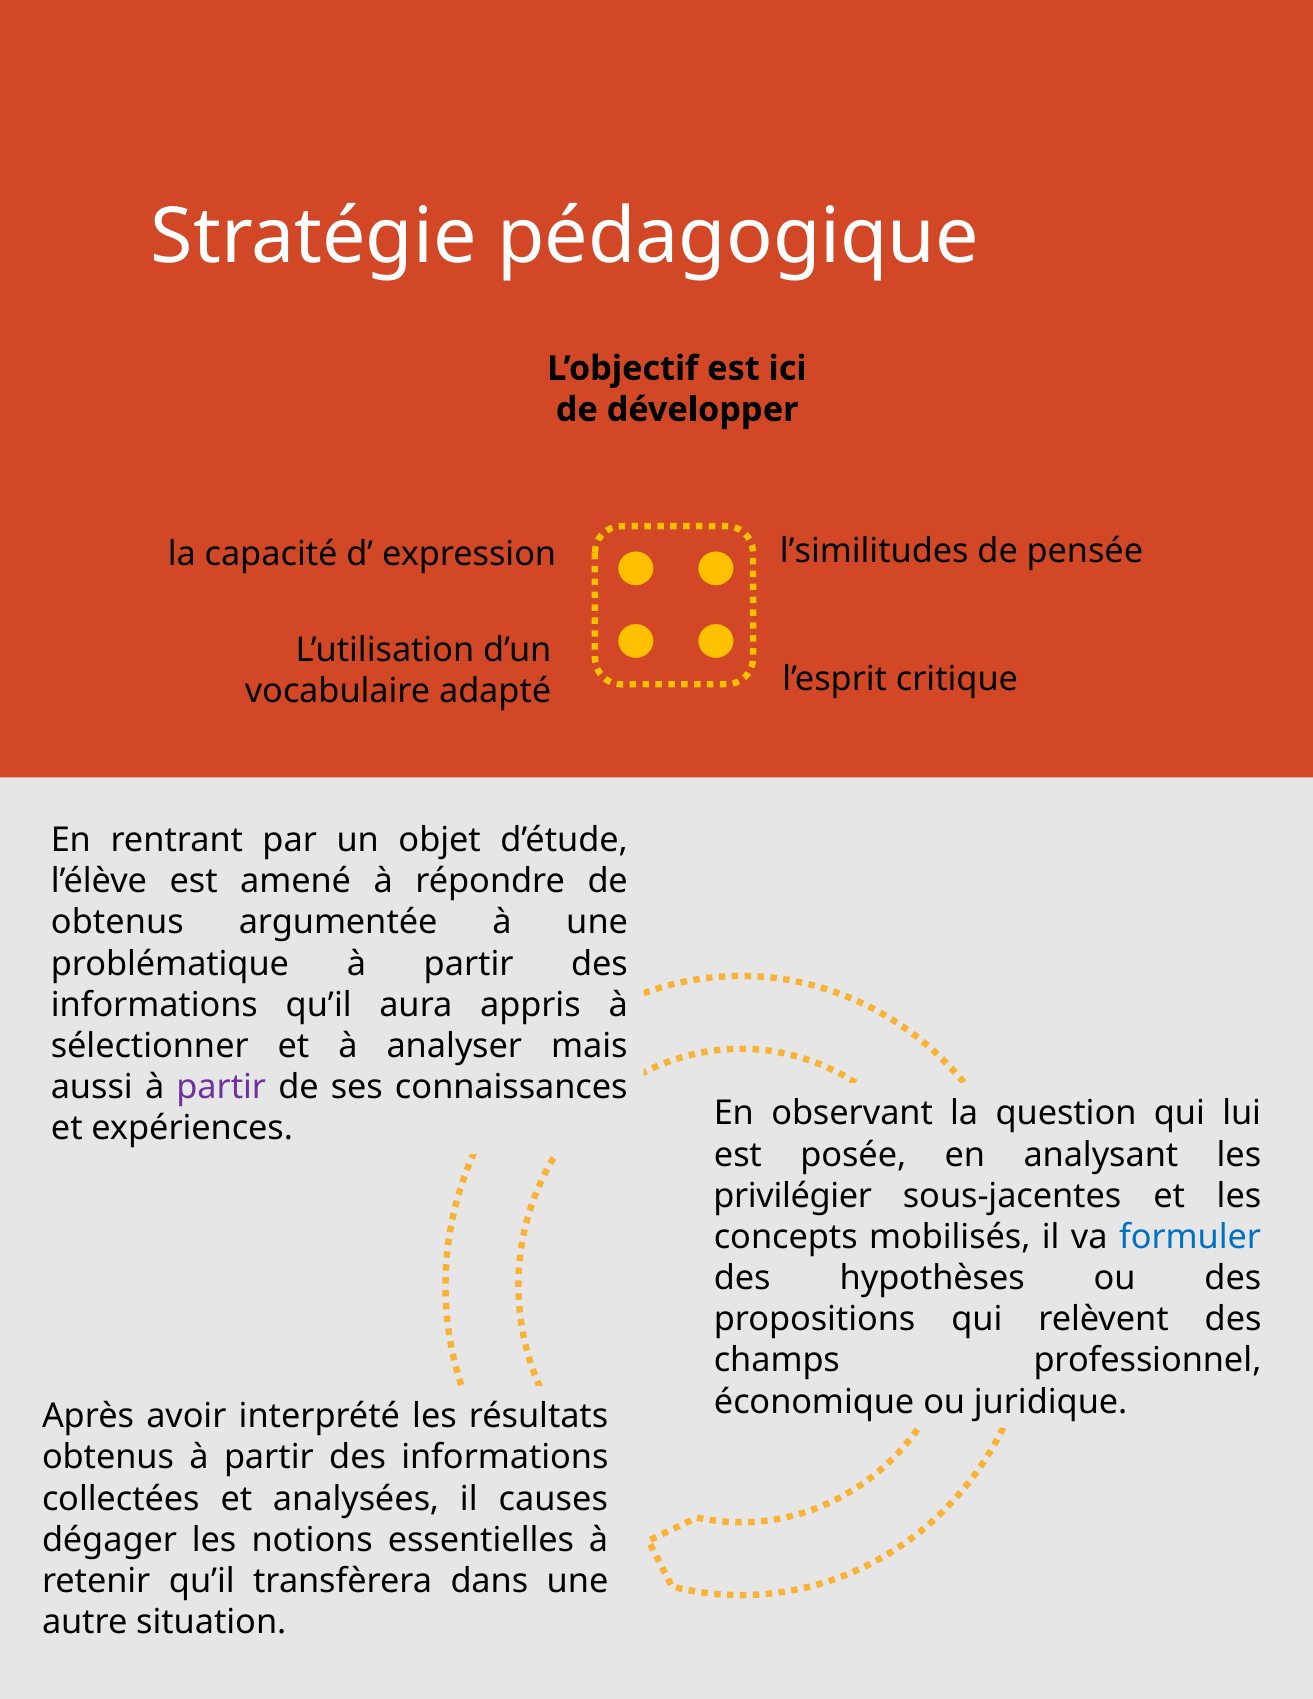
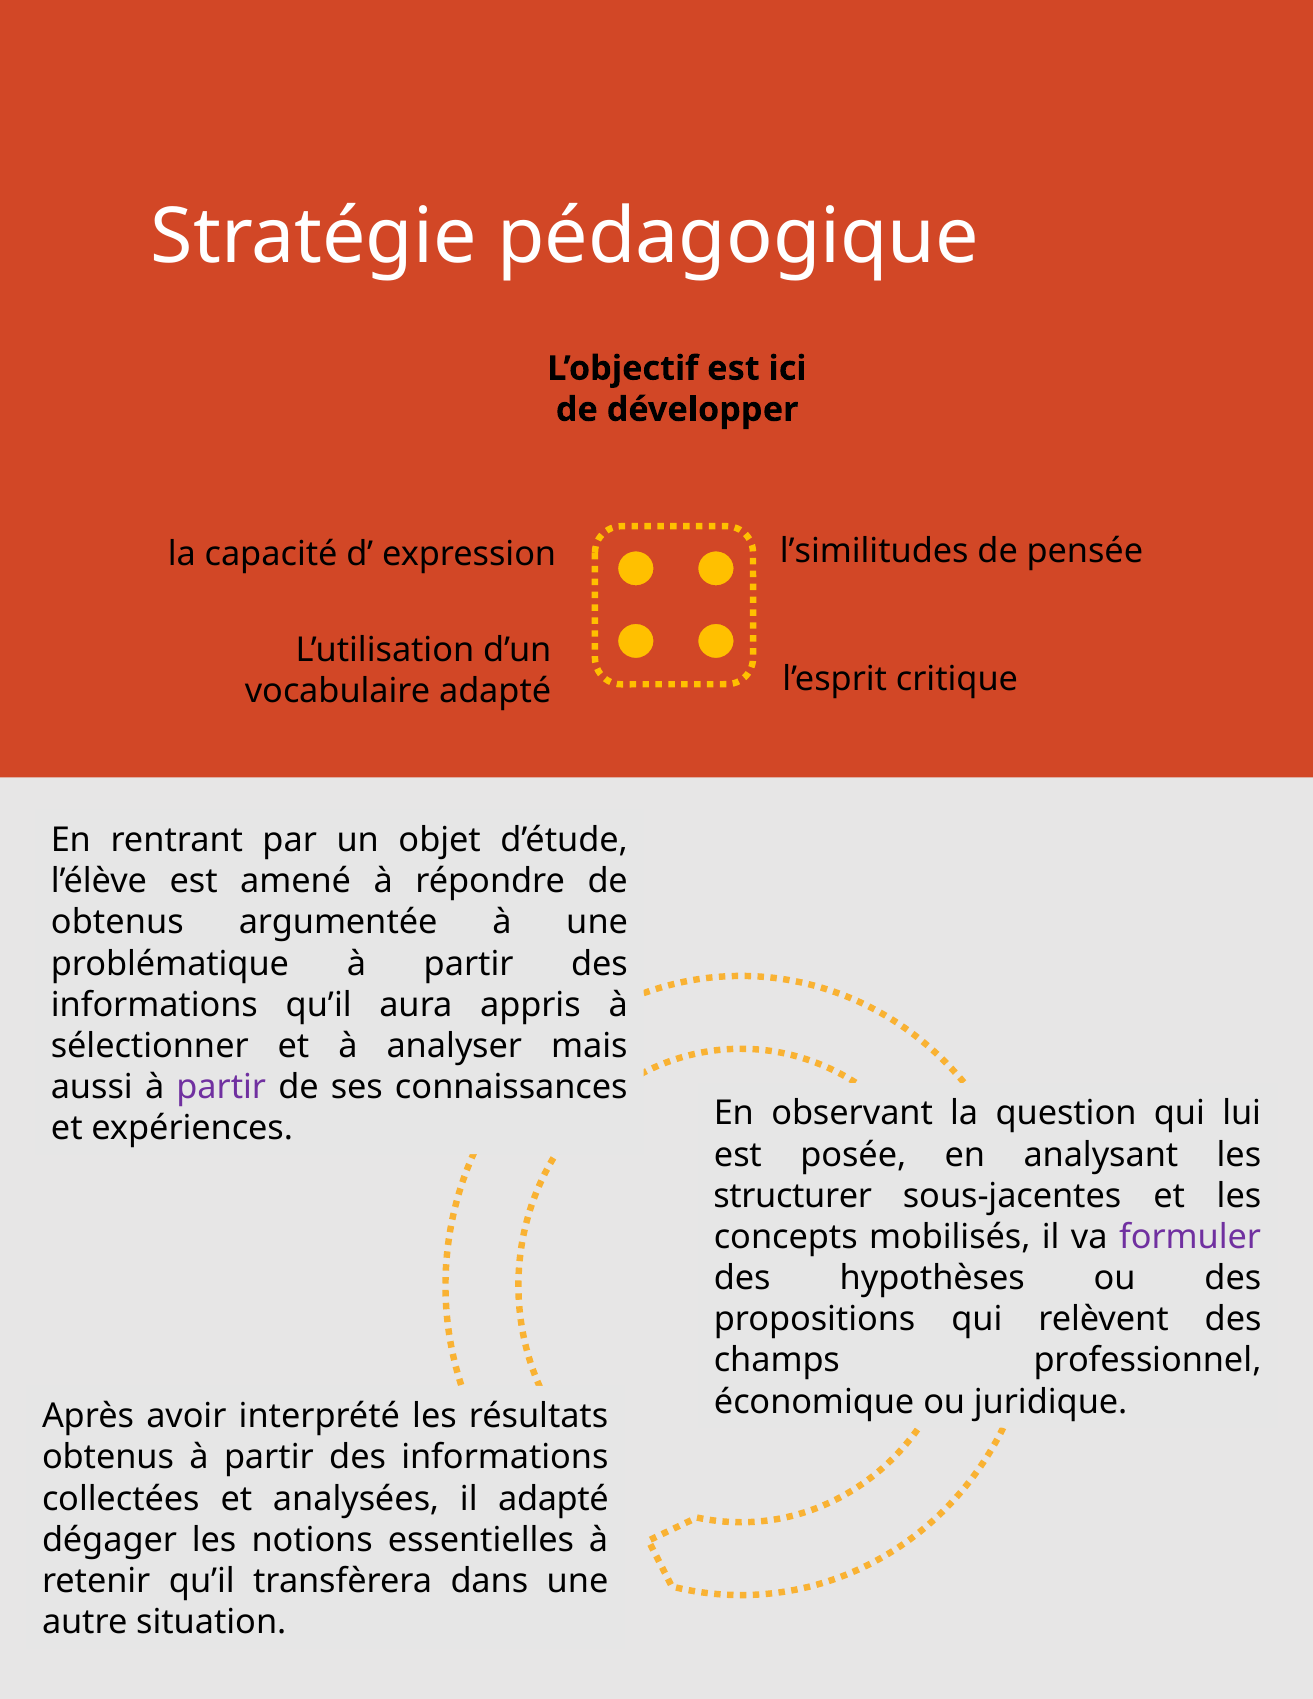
privilégier: privilégier -> structurer (793, 1196)
formuler colour: blue -> purple (1190, 1237)
il causes: causes -> adapté (553, 1499)
